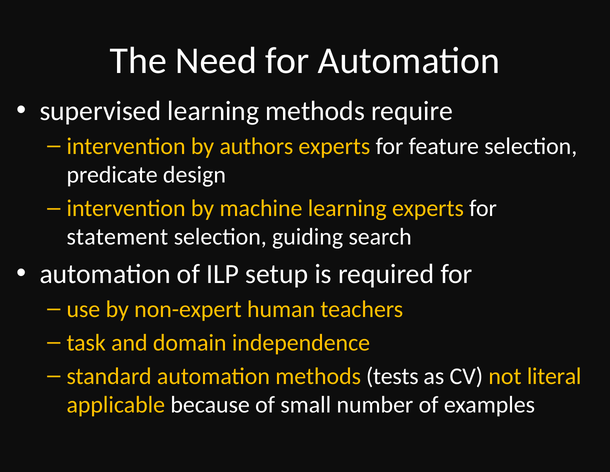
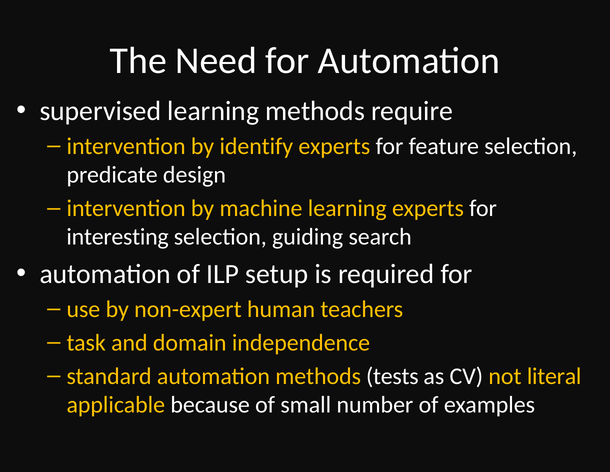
authors: authors -> identify (256, 146)
statement: statement -> interesting (118, 237)
